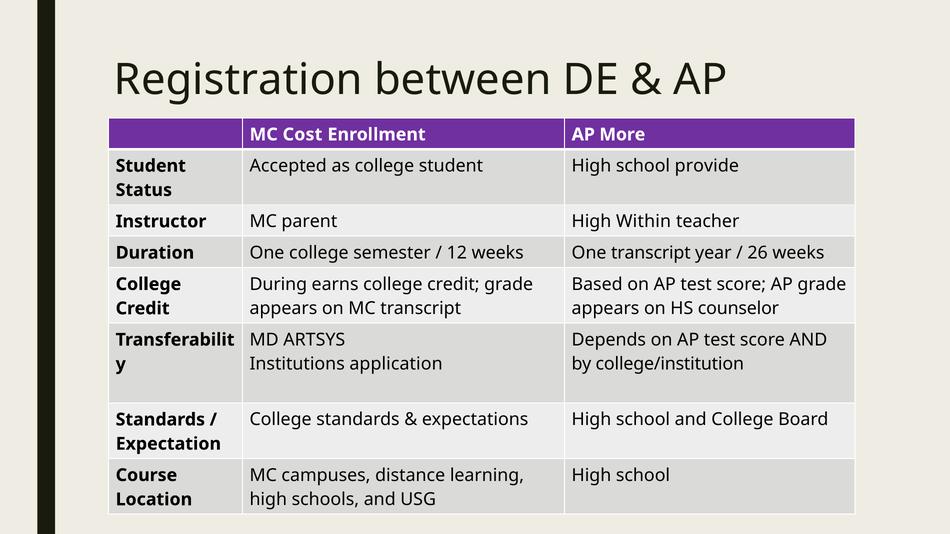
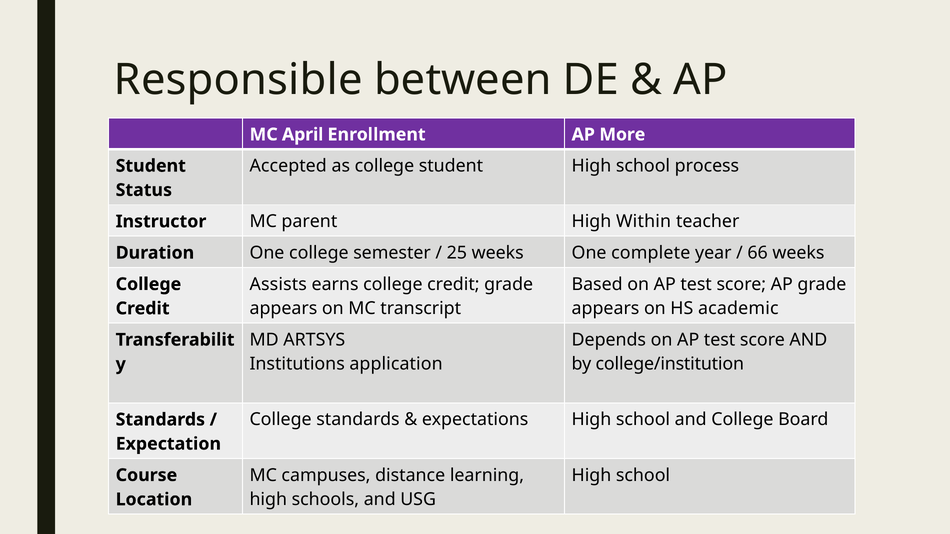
Registration: Registration -> Responsible (238, 80)
Cost: Cost -> April (303, 135)
provide: provide -> process (707, 166)
12: 12 -> 25 (457, 253)
One transcript: transcript -> complete (651, 253)
26: 26 -> 66 (758, 253)
During: During -> Assists (278, 284)
counselor: counselor -> academic (738, 309)
